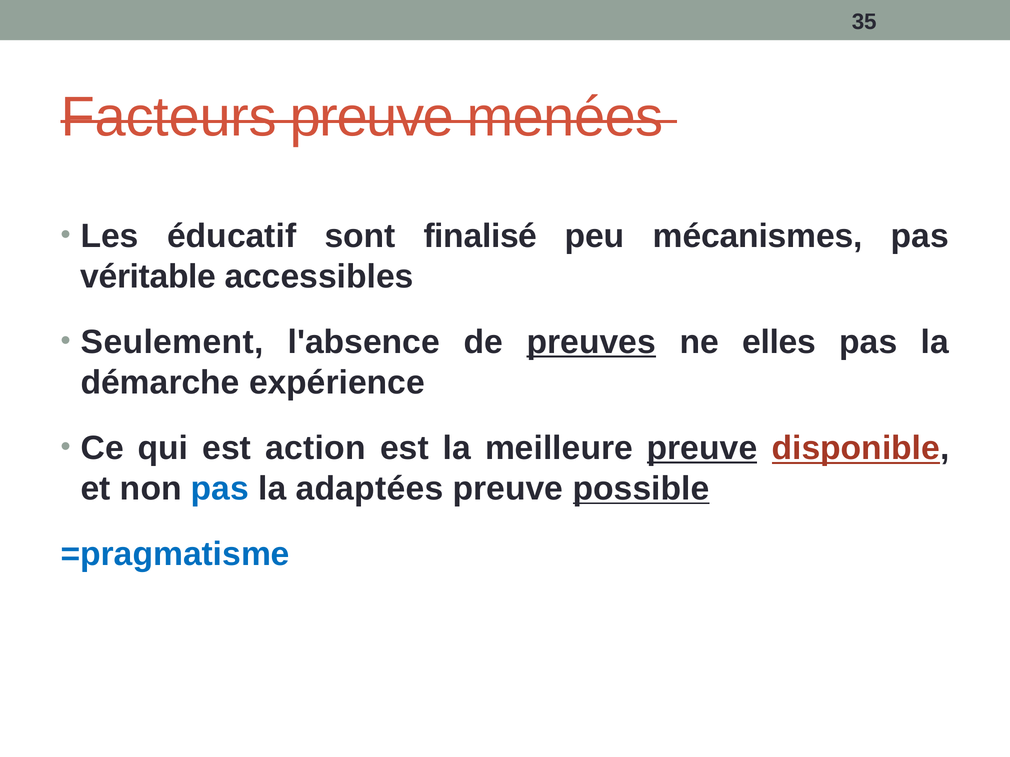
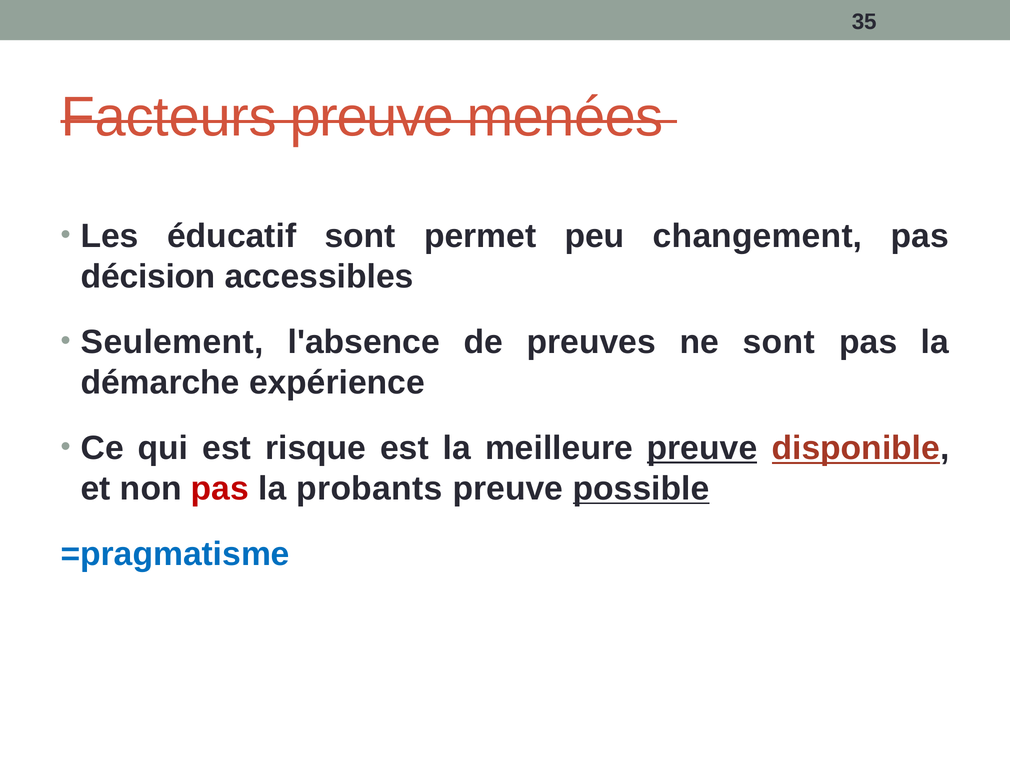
finalisé: finalisé -> permet (480, 236)
mécanismes: mécanismes -> changement (758, 236)
véritable: véritable -> décision (148, 277)
preuves underline: present -> none (591, 342)
ne elles: elles -> sont (779, 342)
action: action -> risque (316, 448)
pas colour: blue -> red (220, 489)
adaptées: adaptées -> probants (369, 489)
